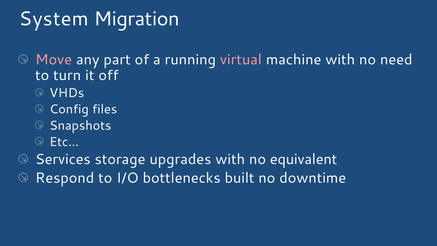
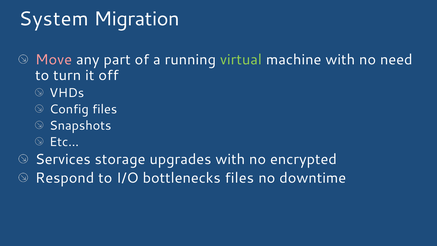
virtual colour: pink -> light green (241, 60)
equivalent: equivalent -> encrypted (303, 159)
bottlenecks built: built -> files (239, 178)
